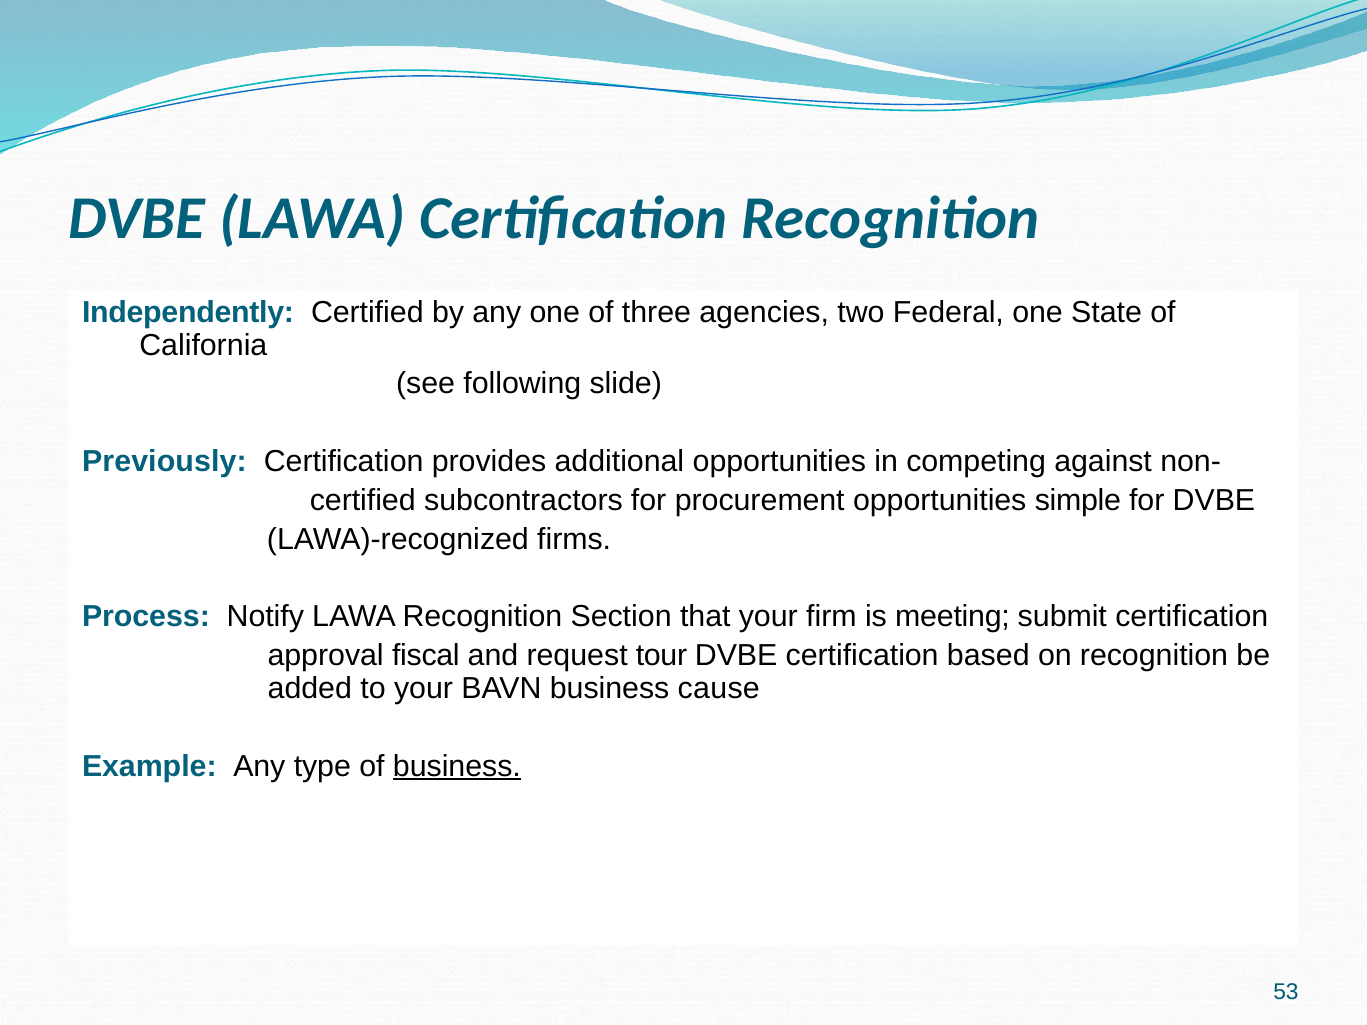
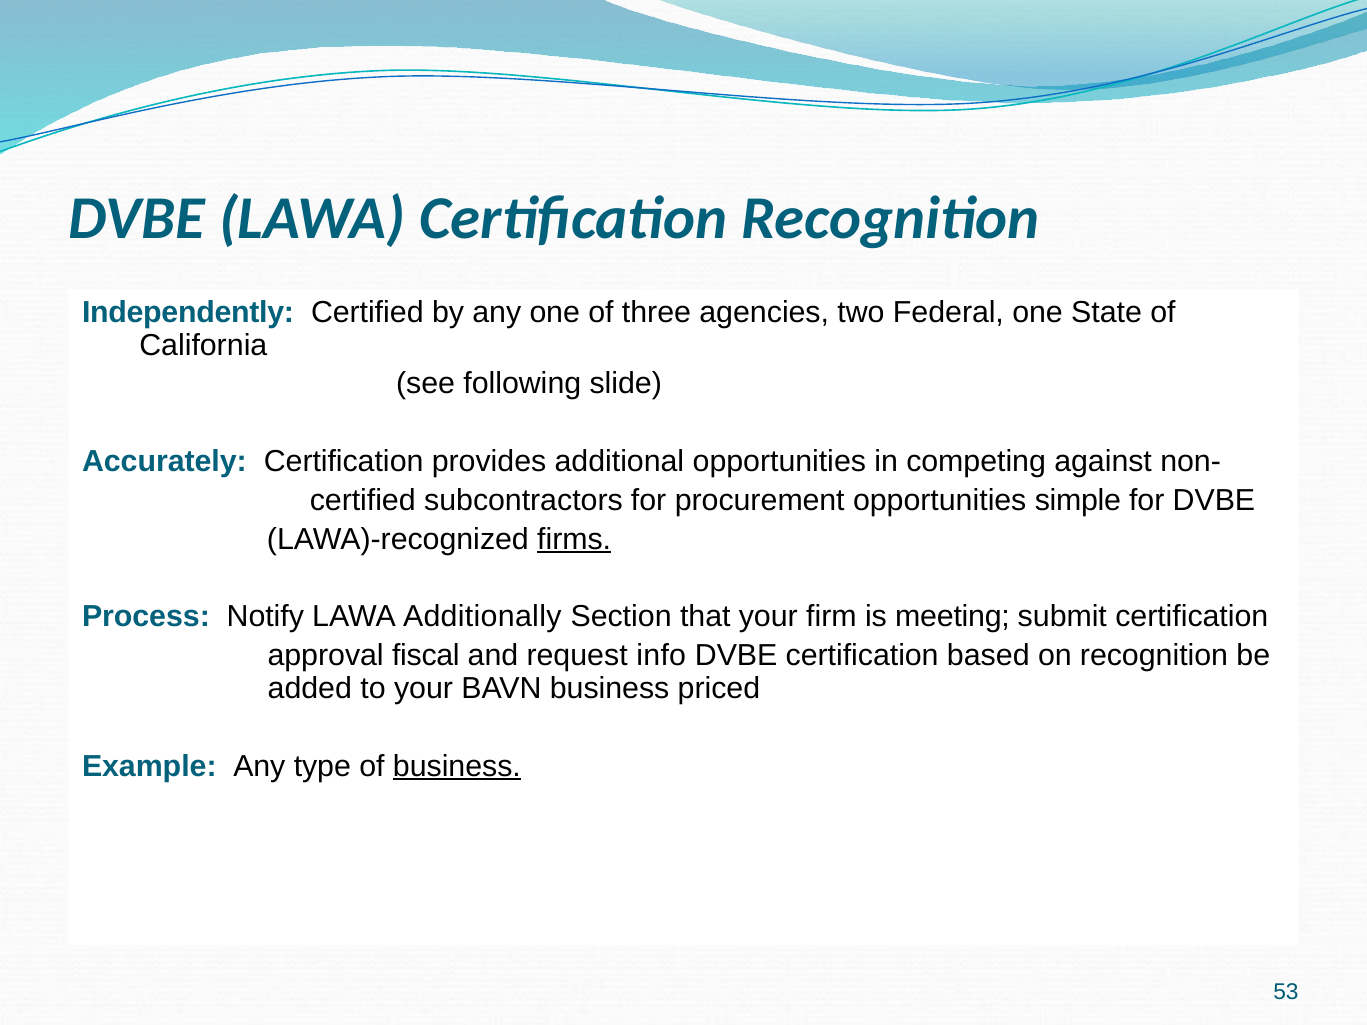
Previously: Previously -> Accurately (164, 462)
firms underline: none -> present (574, 539)
LAWA Recognition: Recognition -> Additionally (482, 617)
tour: tour -> info (661, 656)
cause: cause -> priced (719, 689)
